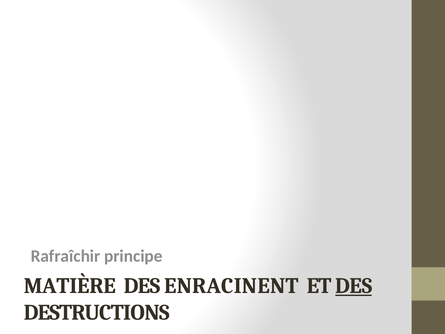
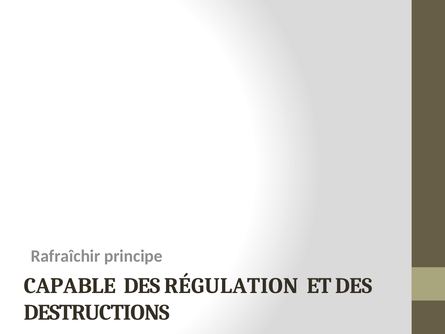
MATIÈRE: MATIÈRE -> CAPABLE (70, 286)
ENRACINENT: ENRACINENT -> RÉGULATION (231, 286)
DES underline: present -> none (354, 286)
